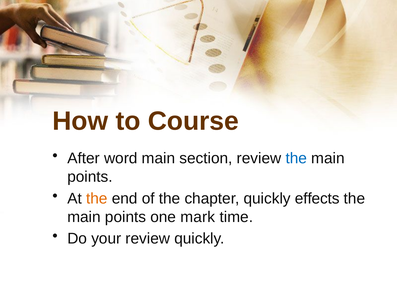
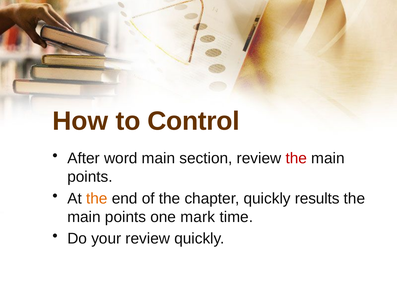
Course: Course -> Control (194, 121)
the colour: blue -> red (296, 158)
effects: effects -> results (317, 198)
